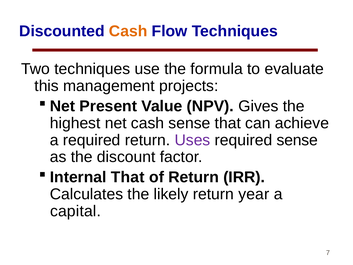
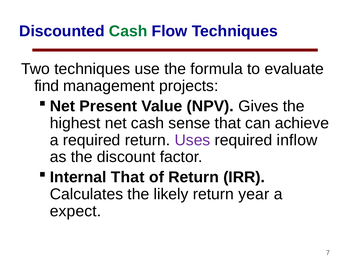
Cash colour: orange -> green (128, 31)
this: this -> find (47, 86)
required sense: sense -> inflow (297, 140)
capital: capital -> expect (76, 211)
